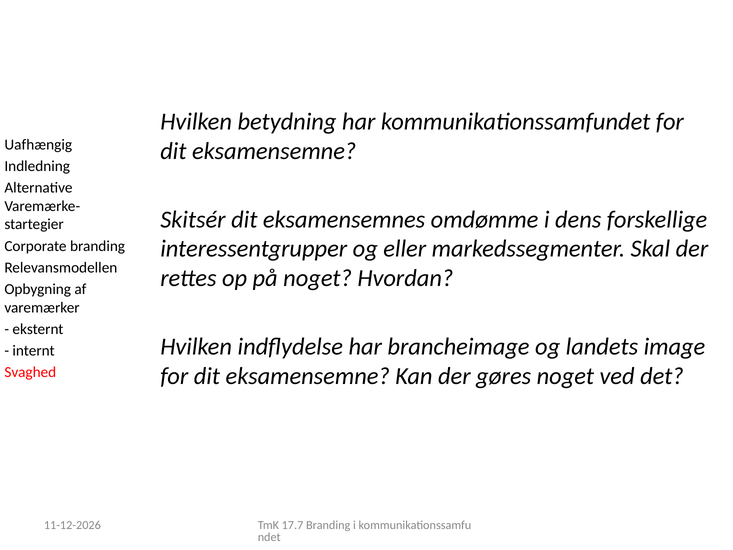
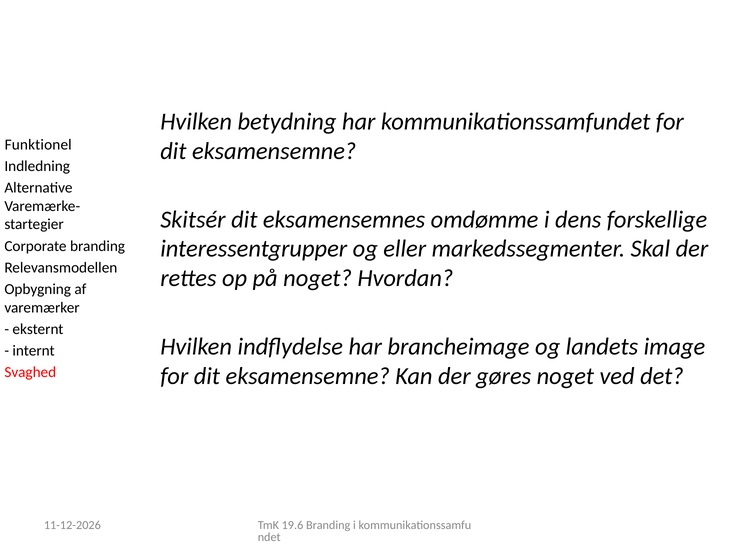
Uafhængig: Uafhængig -> Funktionel (38, 144)
17.7: 17.7 -> 19.6 (292, 525)
